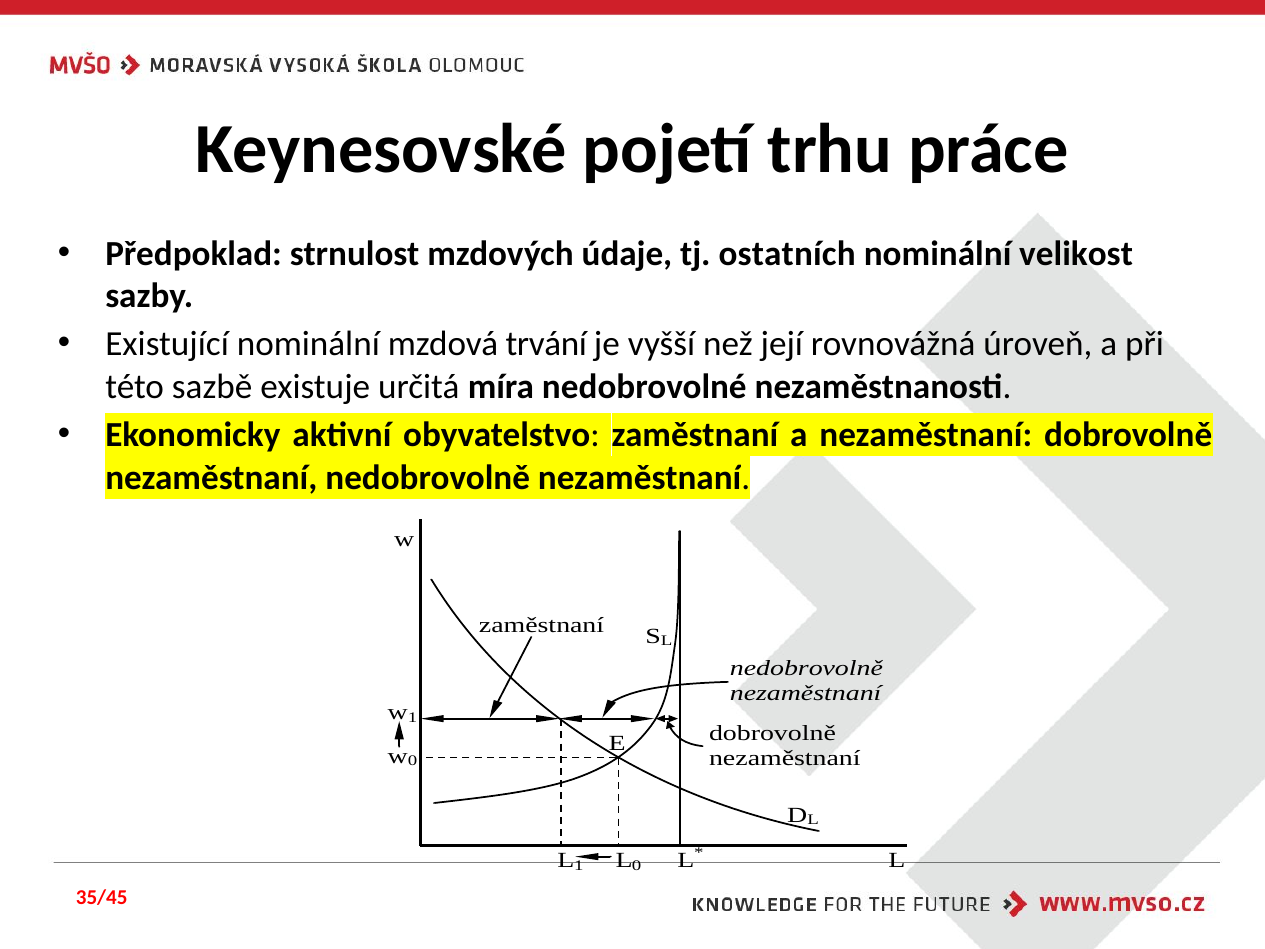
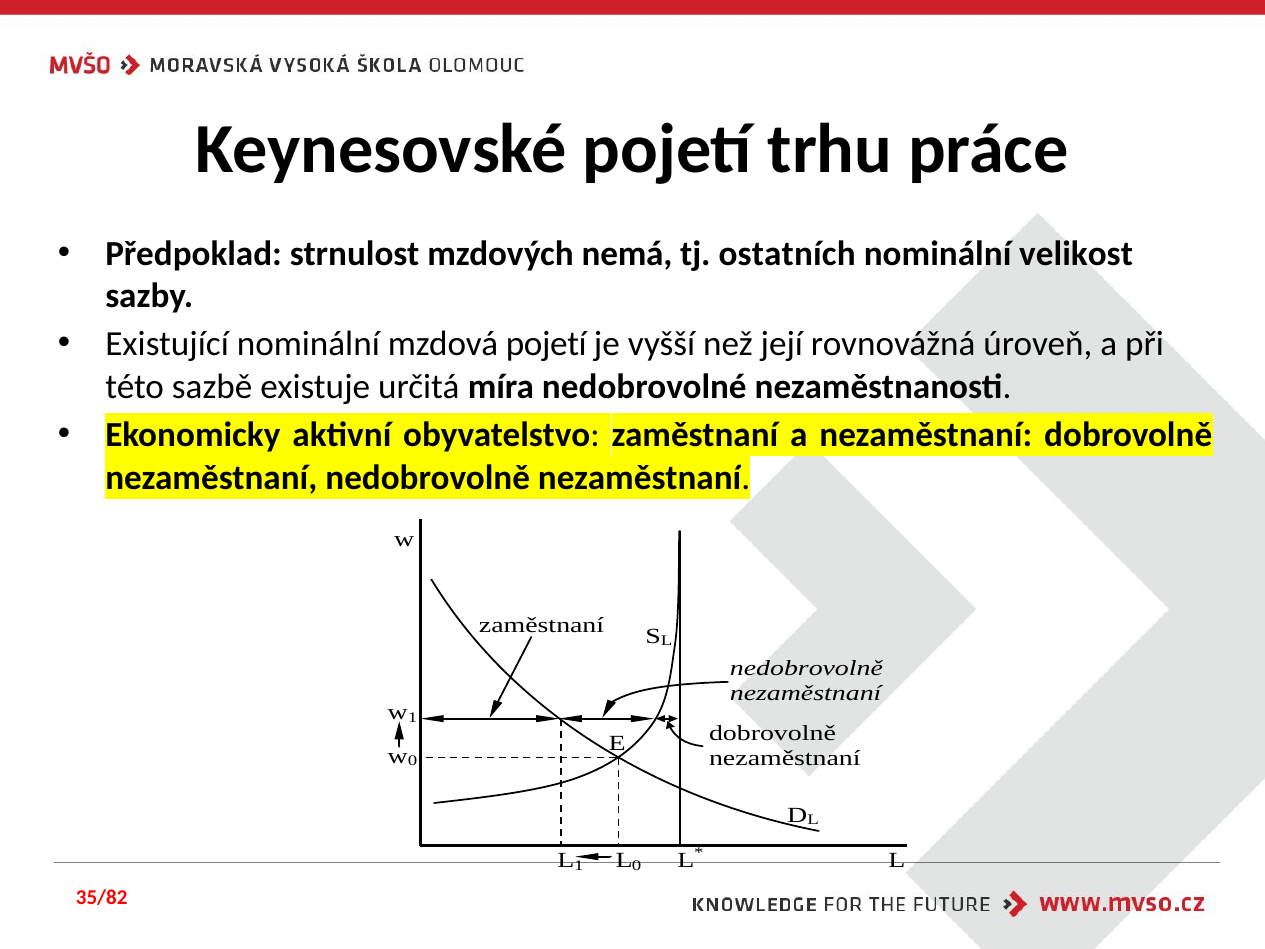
údaje: údaje -> nemá (627, 253)
mzdová trvání: trvání -> pojetí (546, 344)
35/45: 35/45 -> 35/82 (102, 898)
